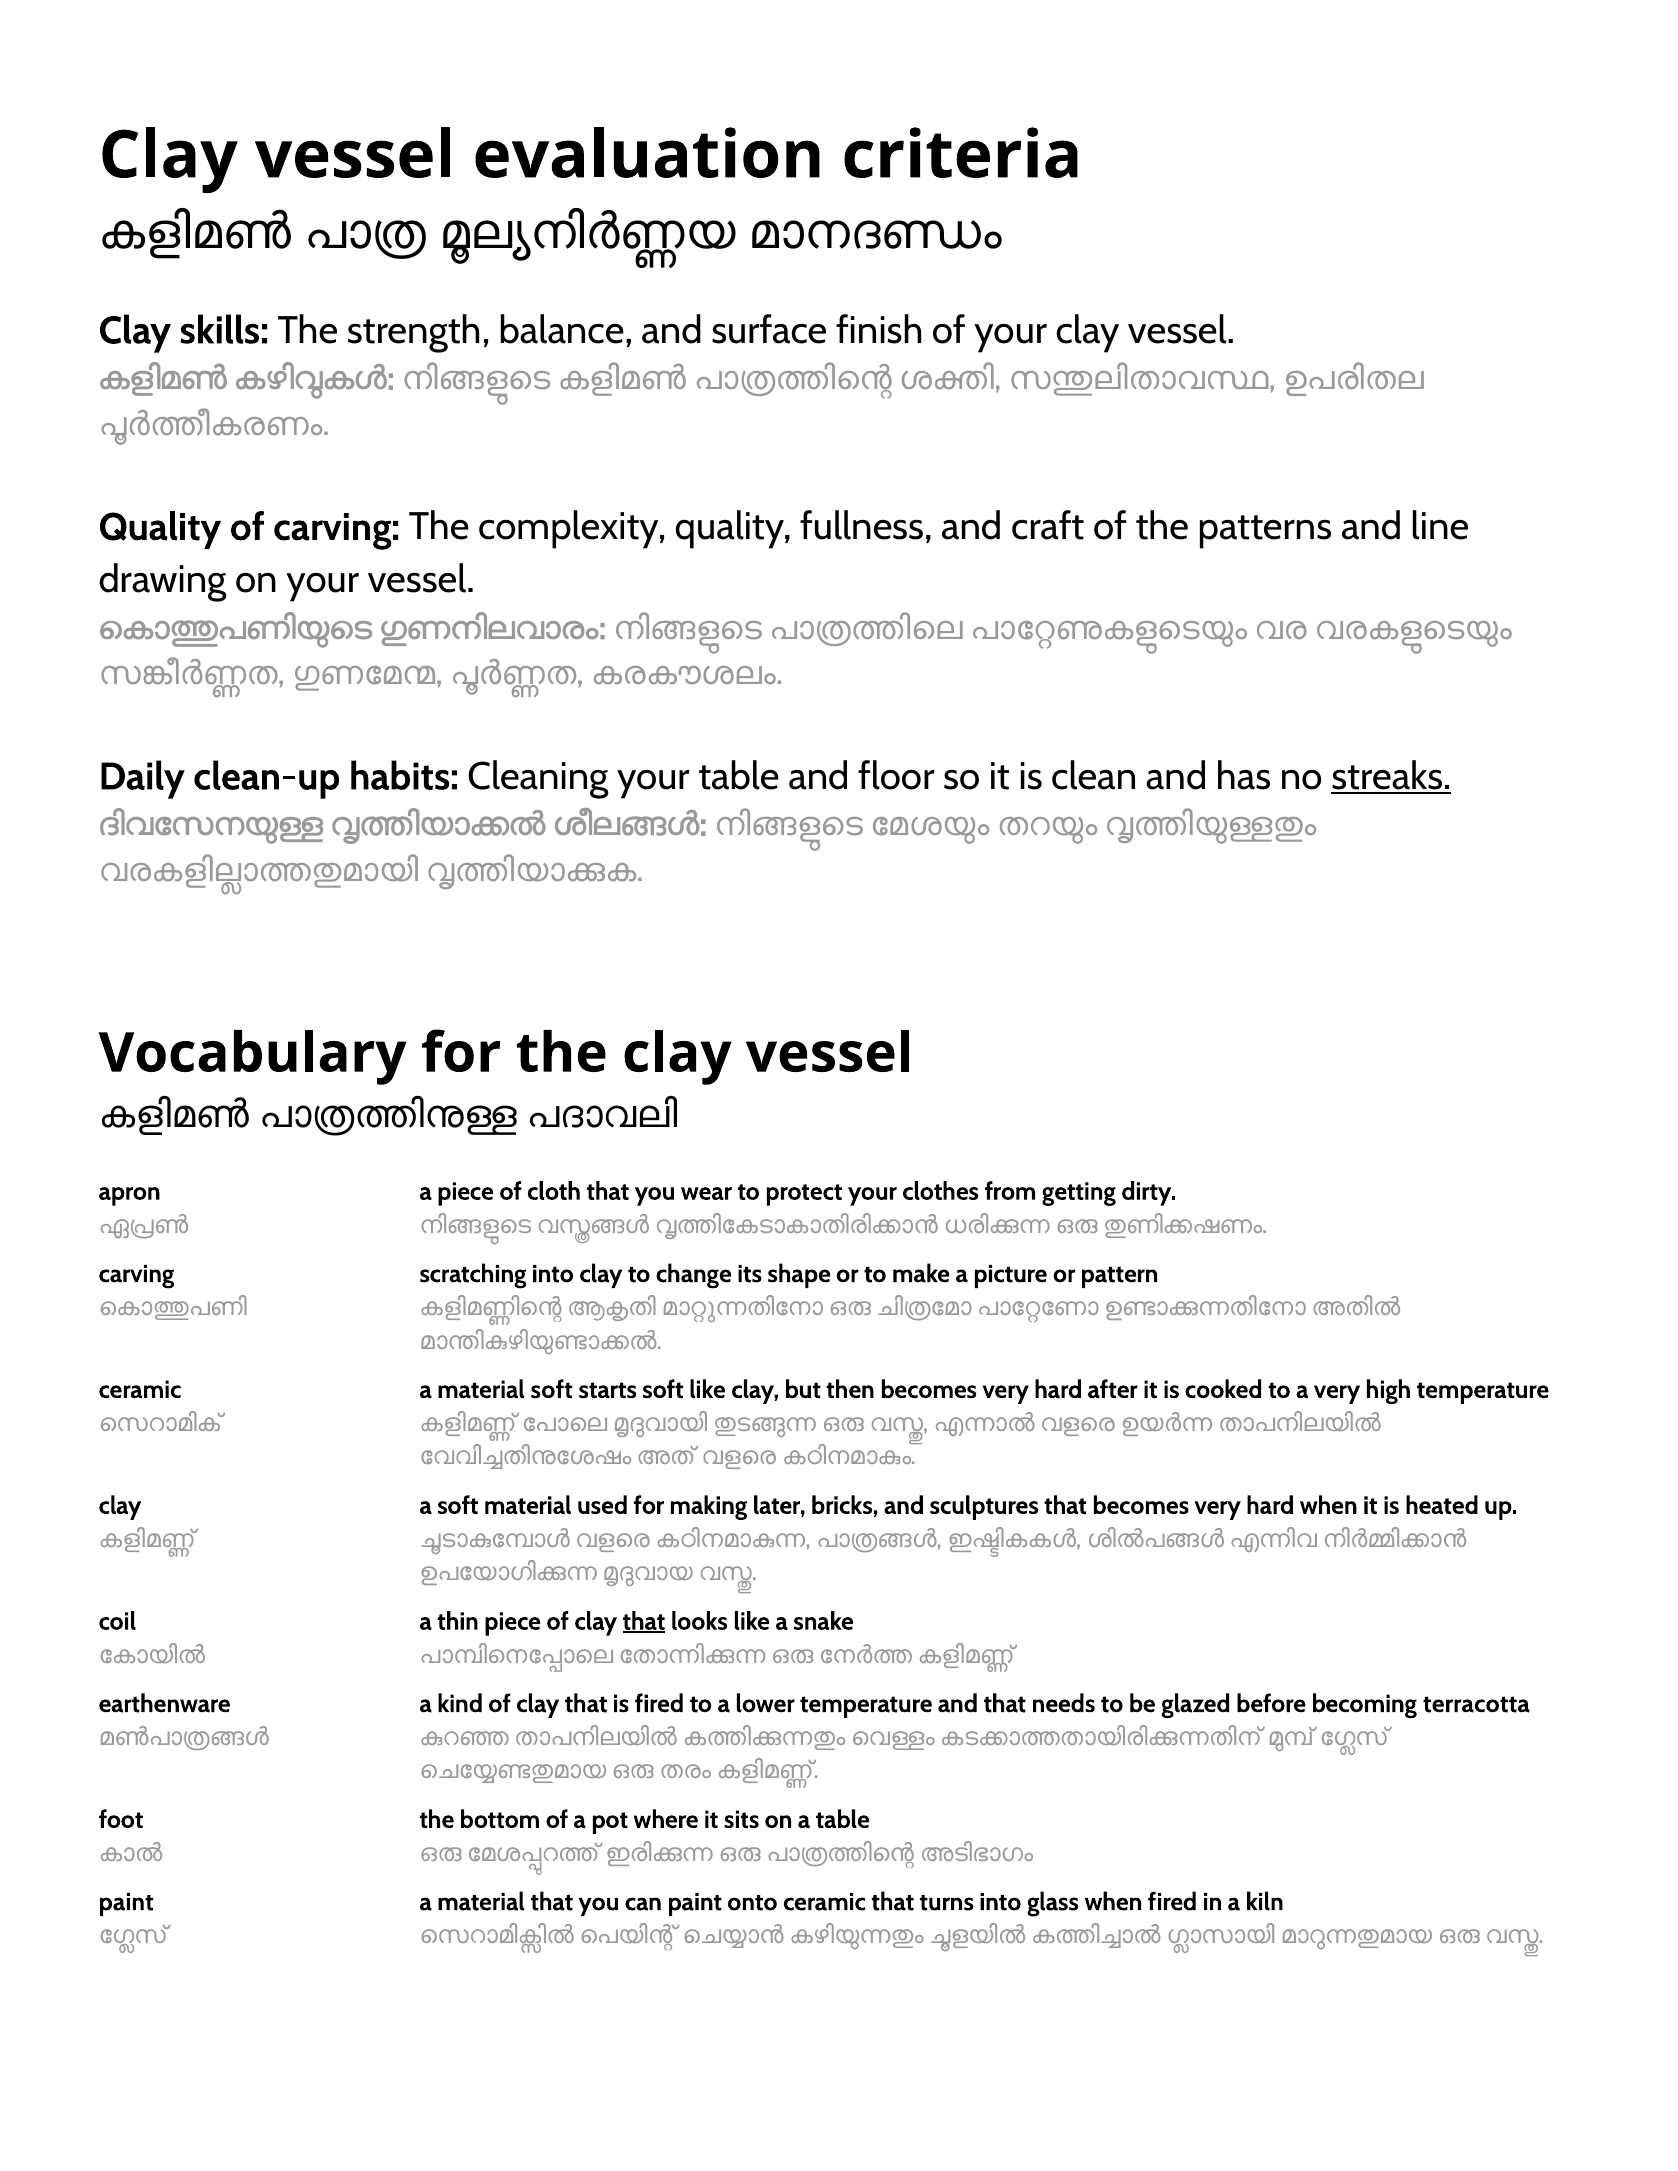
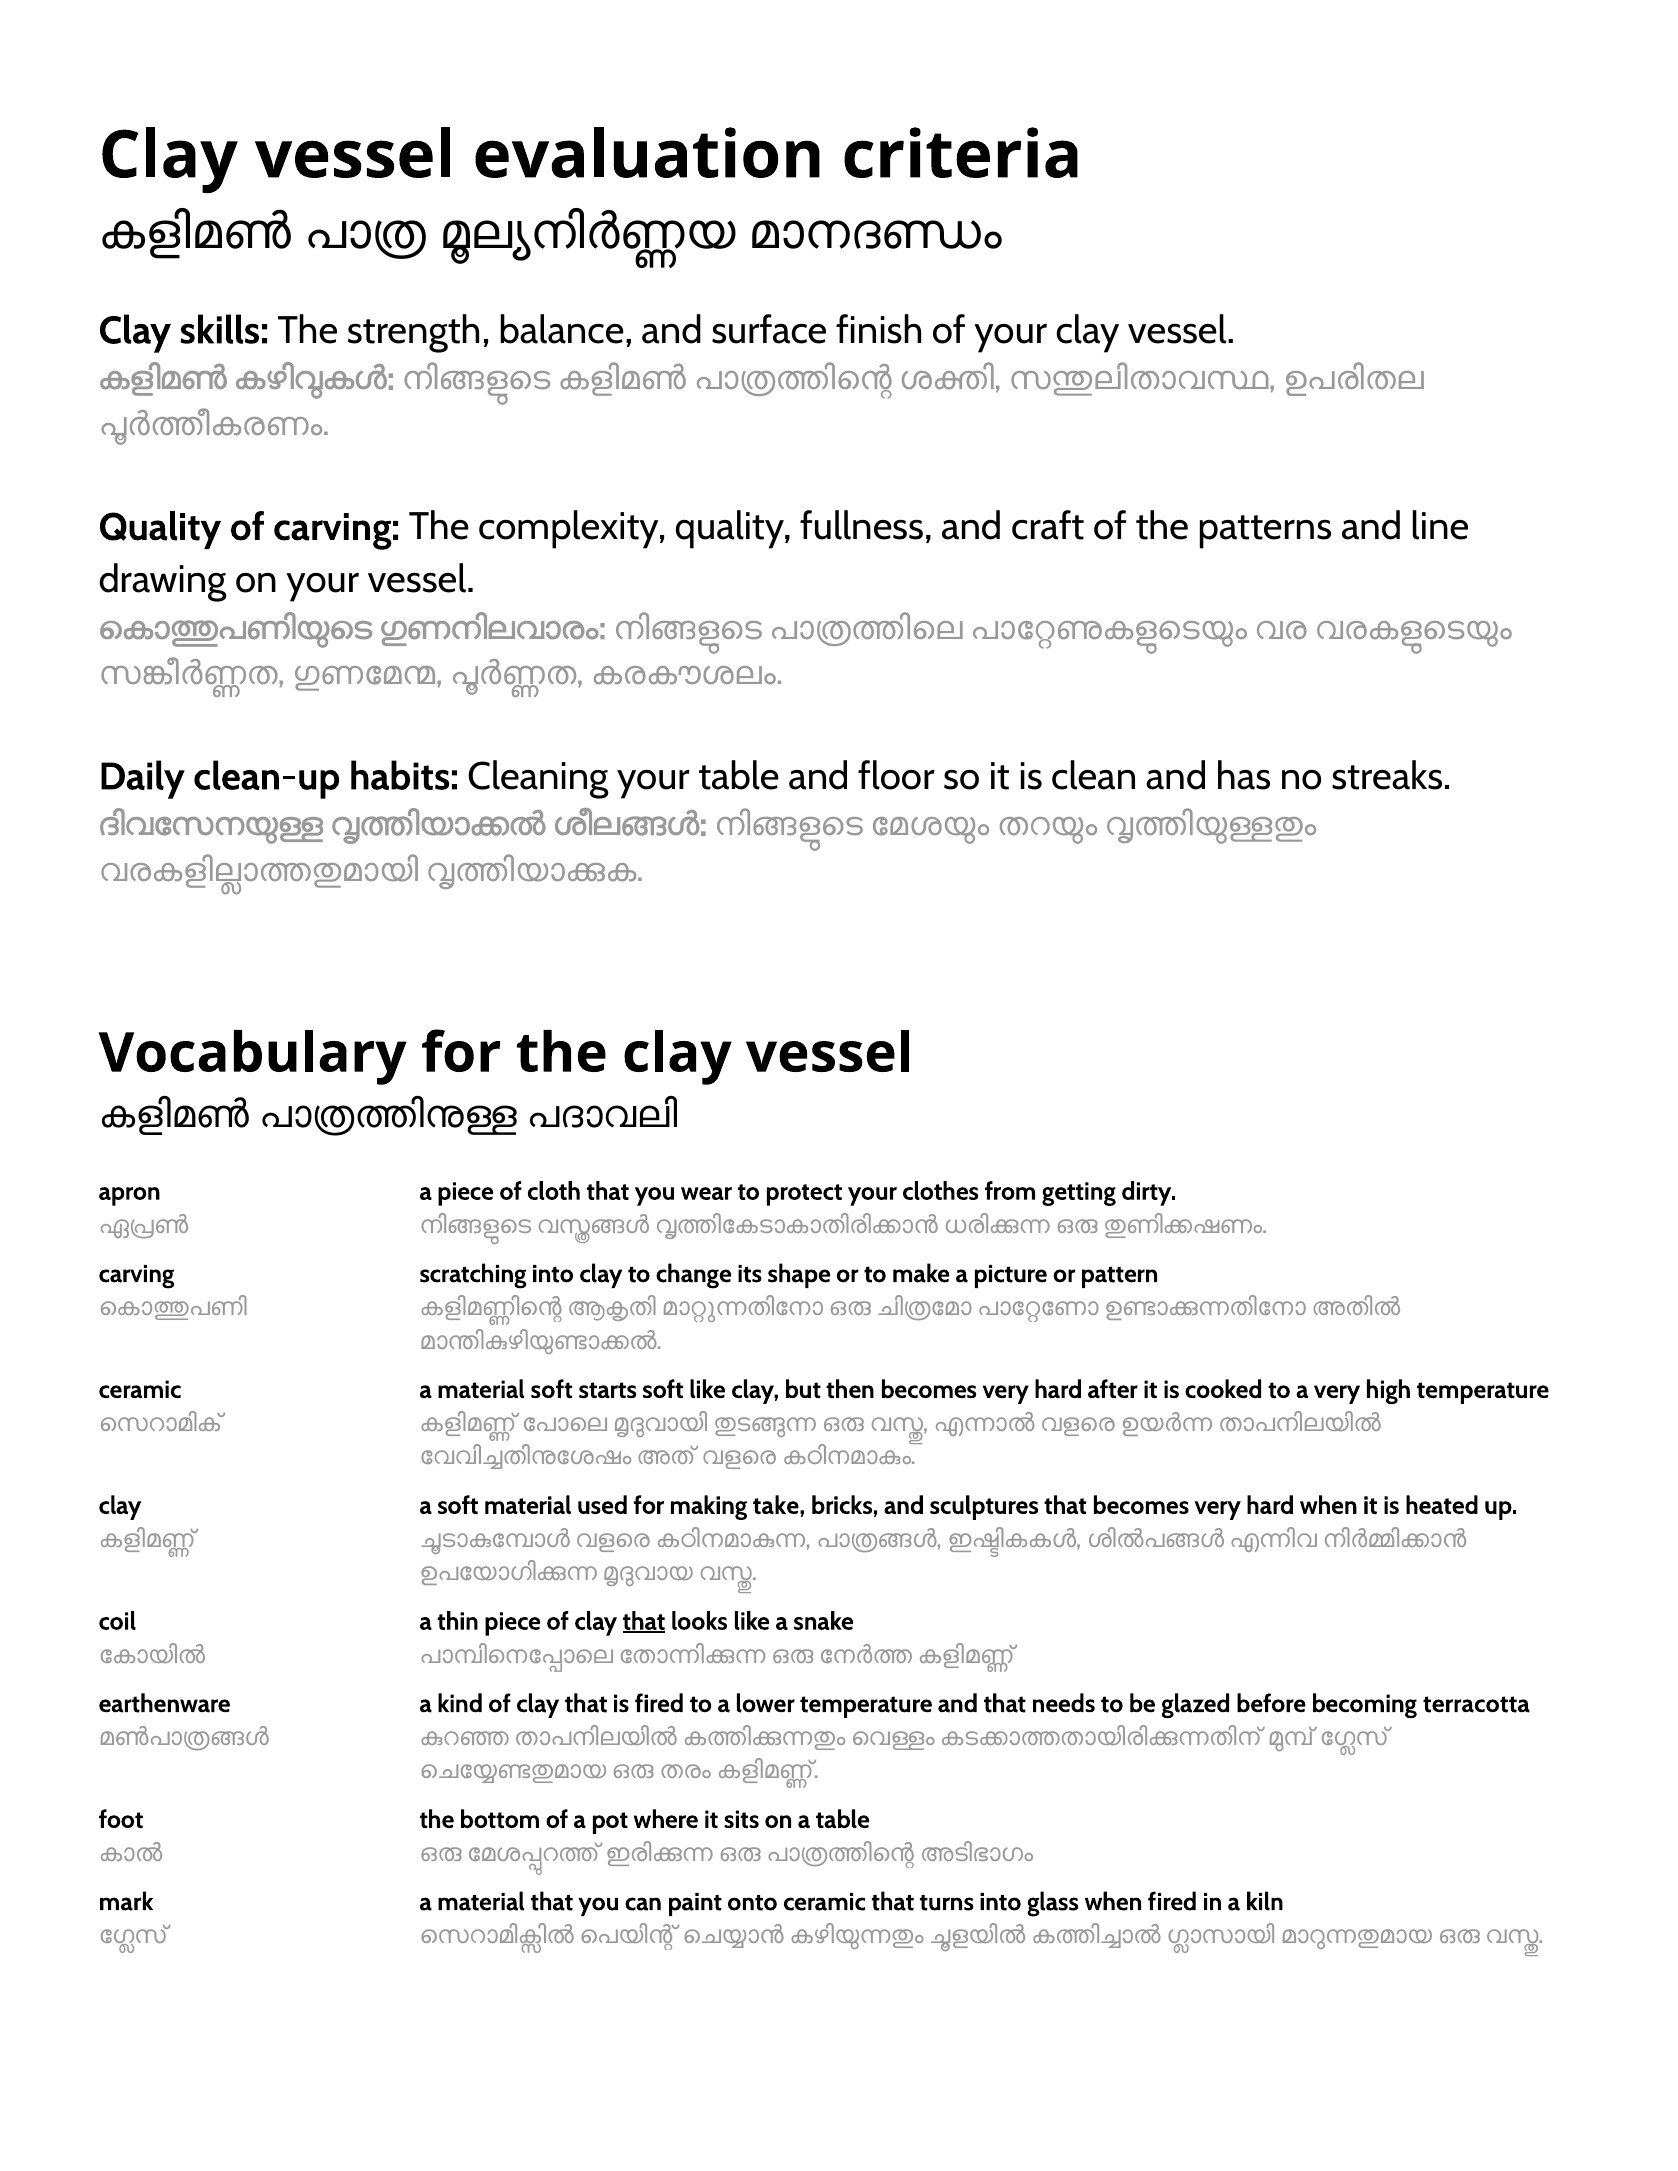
streaks underline: present -> none (1391, 777)
later: later -> take (779, 1506)
paint: paint -> mark (126, 1903)
